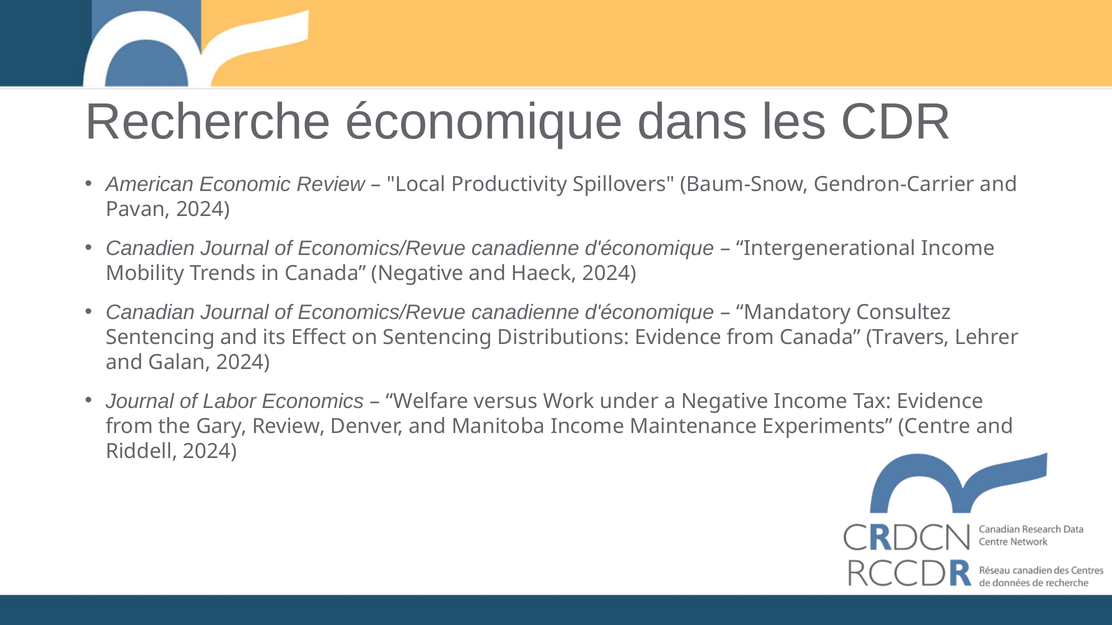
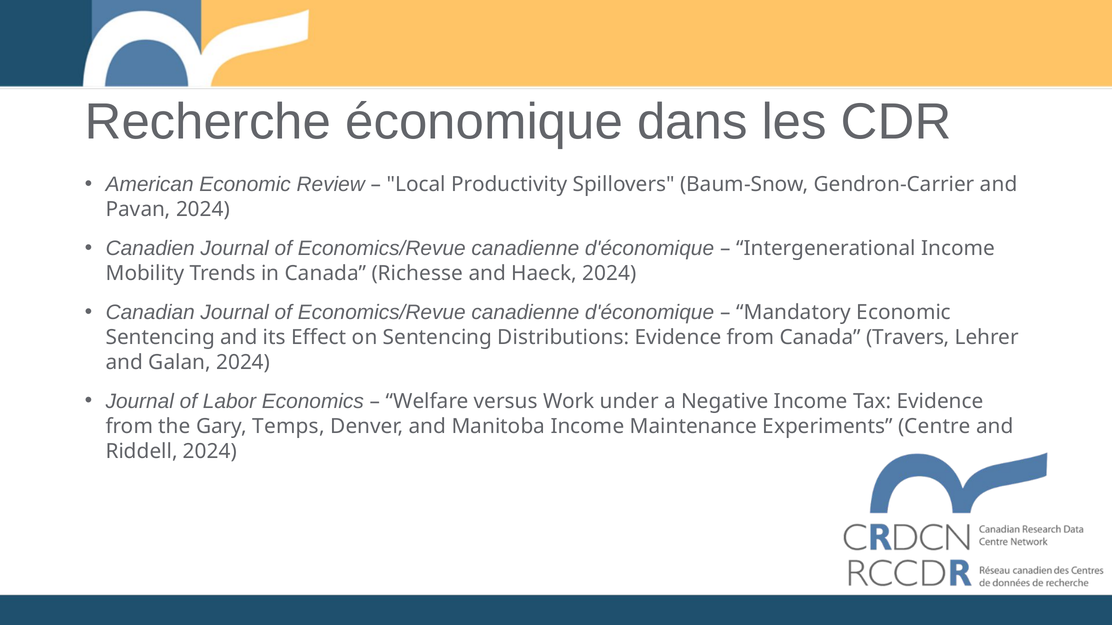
Canada Negative: Negative -> Richesse (417, 274)
Mandatory Consultez: Consultez -> Economic (904, 312)
Gary Review: Review -> Temps (289, 426)
